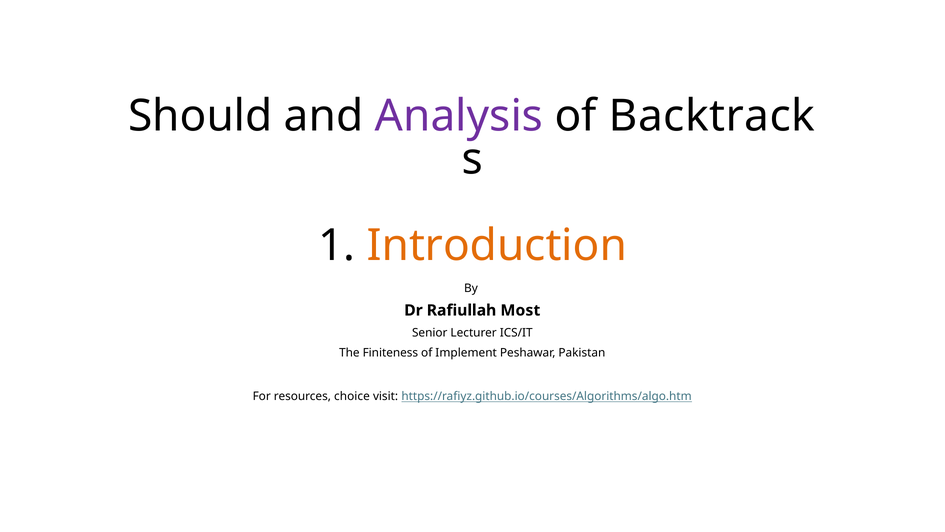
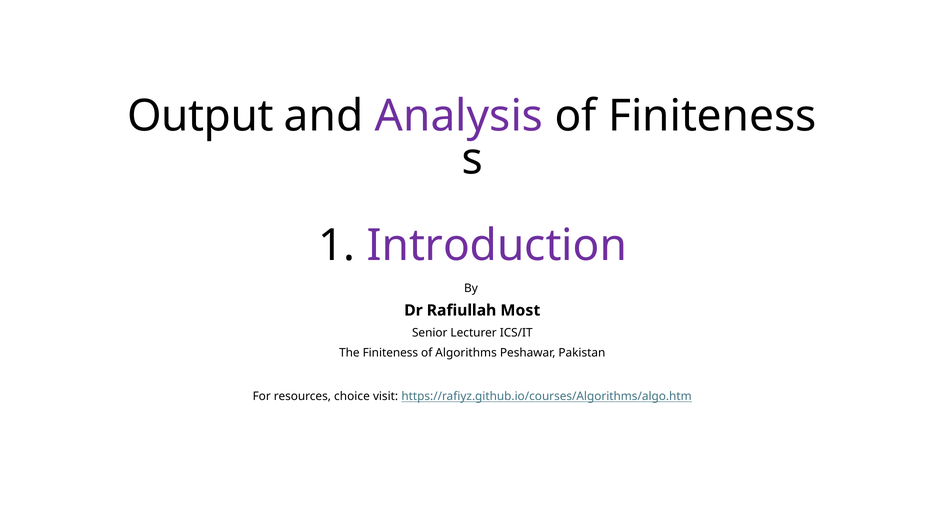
Should: Should -> Output (201, 116)
of Backtrack: Backtrack -> Finiteness (712, 116)
Introduction colour: orange -> purple (497, 245)
Implement: Implement -> Algorithms (466, 353)
